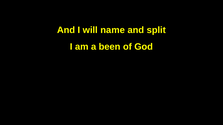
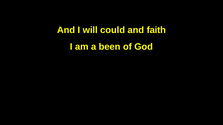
name: name -> could (113, 30)
split: split -> faith (156, 30)
